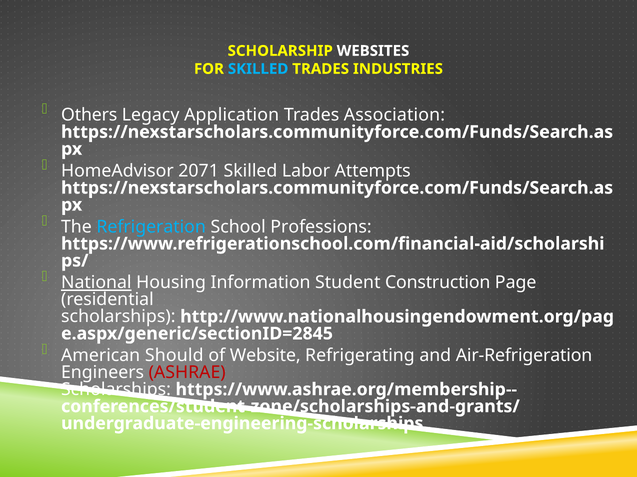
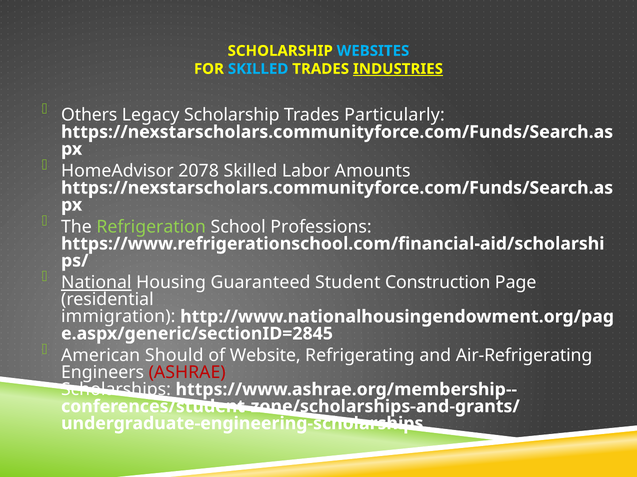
WEBSITES colour: white -> light blue (373, 51)
INDUSTRIES underline: none -> present (398, 69)
Legacy Application: Application -> Scholarship (232, 115)
Association: Association -> Particularly (394, 115)
2071: 2071 -> 2078 (199, 171)
Attempts: Attempts -> Amounts (373, 171)
Refrigeration colour: light blue -> light green (151, 227)
Information: Information -> Guaranteed (261, 283)
scholarships: scholarships -> immigration (118, 317)
Air-Refrigeration: Air-Refrigeration -> Air-Refrigerating (524, 356)
